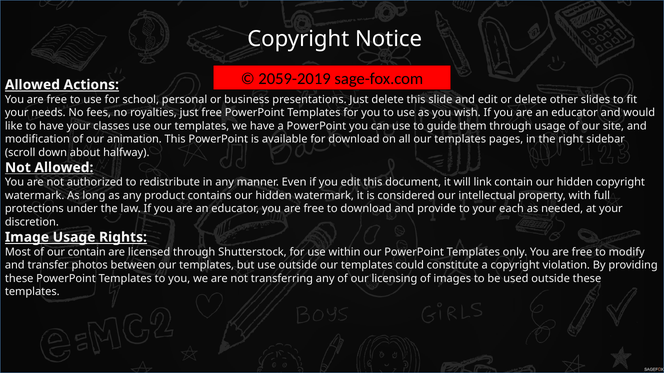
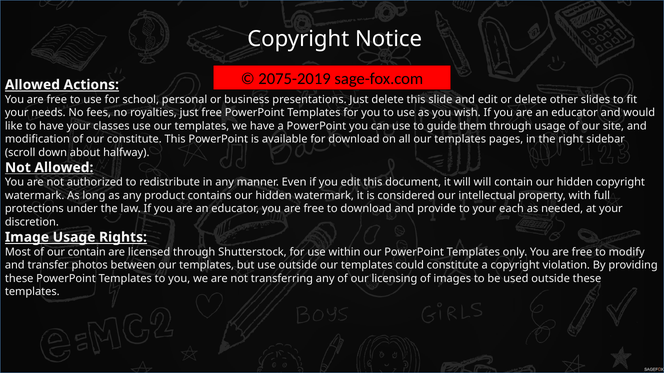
2059-2019: 2059-2019 -> 2075-2019 (295, 79)
our animation: animation -> constitute (134, 139)
will link: link -> will (483, 183)
